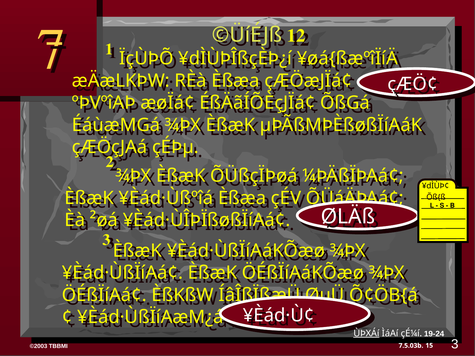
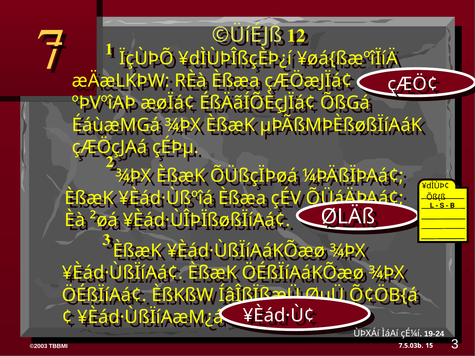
ÙÞXÁí underline: present -> none (366, 334)
